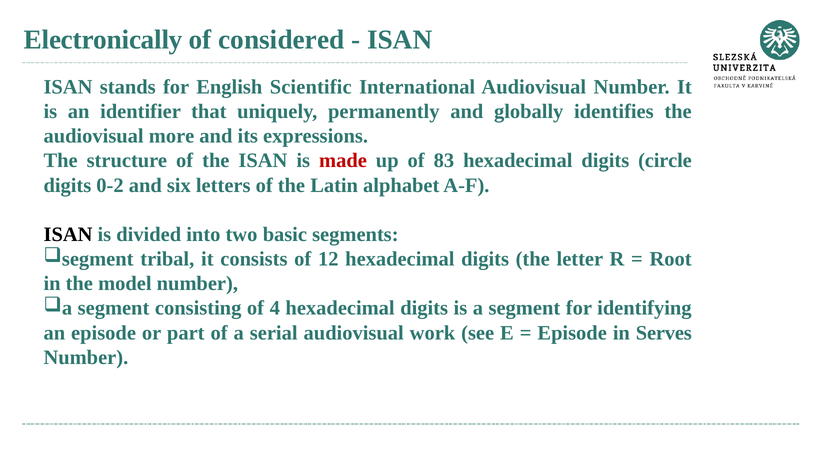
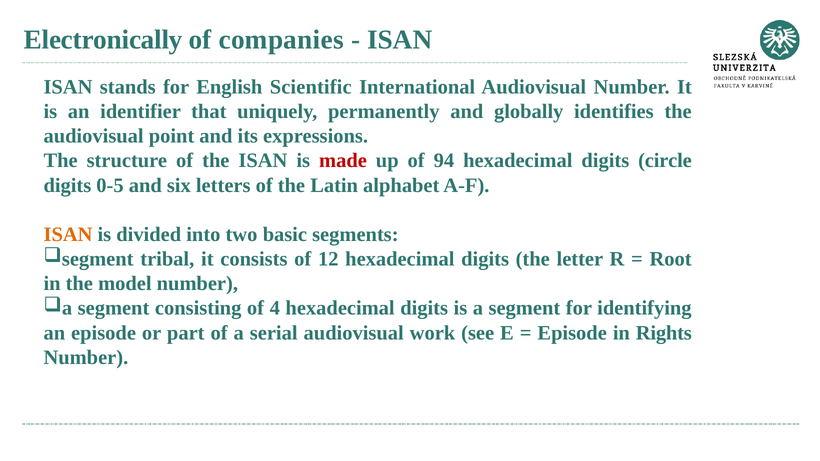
considered: considered -> companies (281, 40)
more: more -> point (172, 136)
83: 83 -> 94 (444, 161)
0-2: 0-2 -> 0-5 (110, 185)
ISAN colour: black -> orange (68, 235)
Serves: Serves -> Rights (664, 333)
